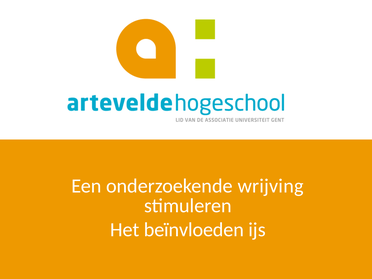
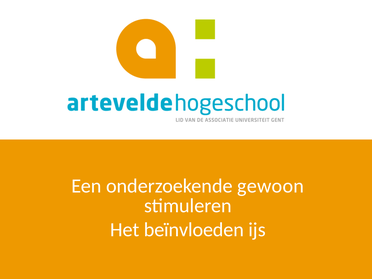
wrijving: wrijving -> gewoon (271, 186)
